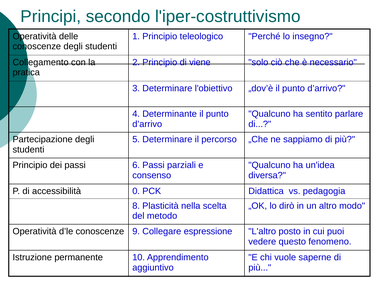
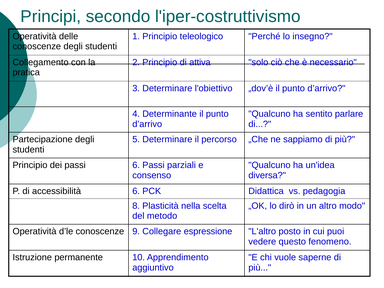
viene: viene -> attiva (200, 62)
accessibilità 0: 0 -> 6 (136, 191)
